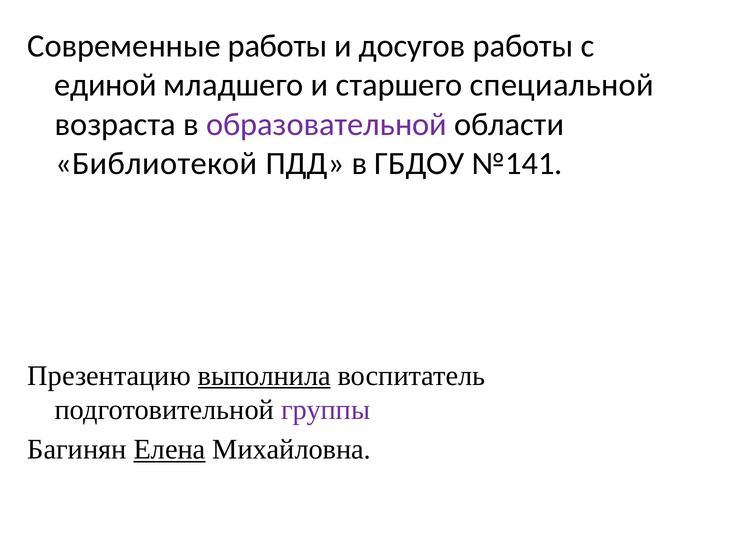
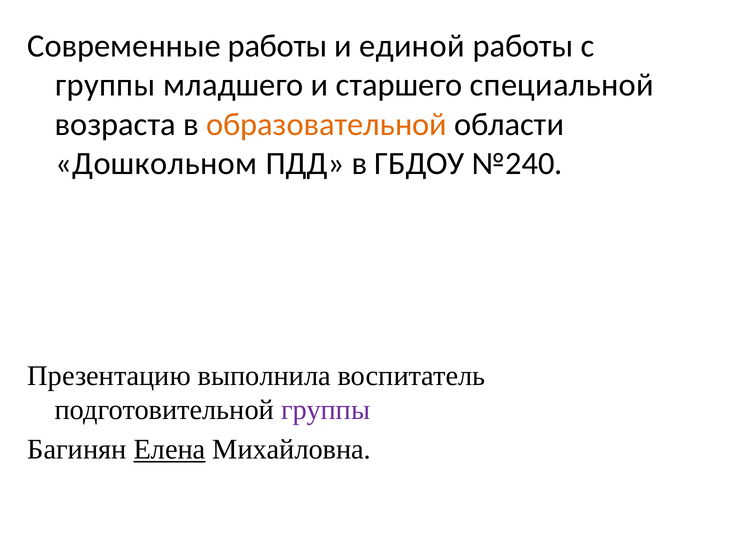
досугов: досугов -> единой (412, 46)
единой: единой -> группы (105, 85)
образовательной colour: purple -> orange (326, 124)
Библиотекой: Библиотекой -> Дошкольном (156, 163)
№141: №141 -> №240 (517, 163)
выполнила underline: present -> none (264, 376)
